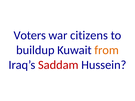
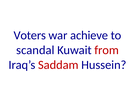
citizens: citizens -> achieve (89, 35)
buildup: buildup -> scandal (35, 50)
from colour: orange -> red (107, 50)
